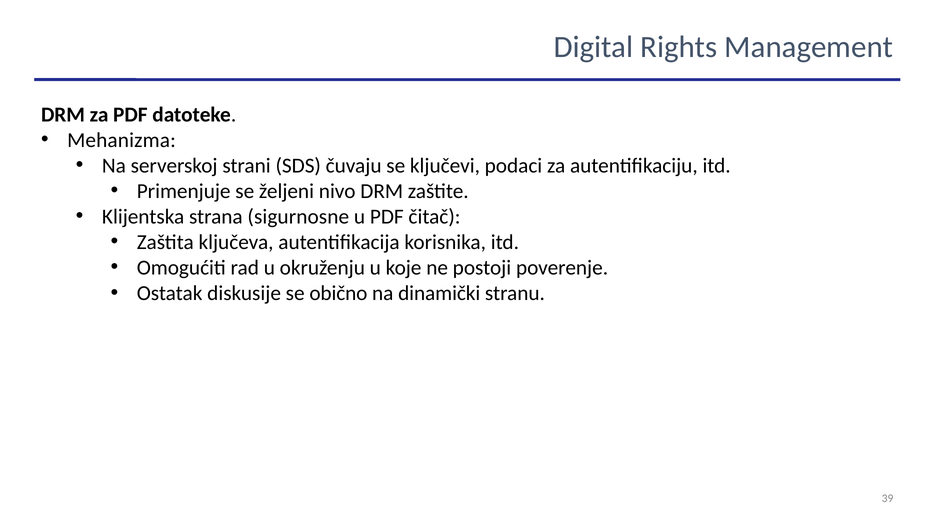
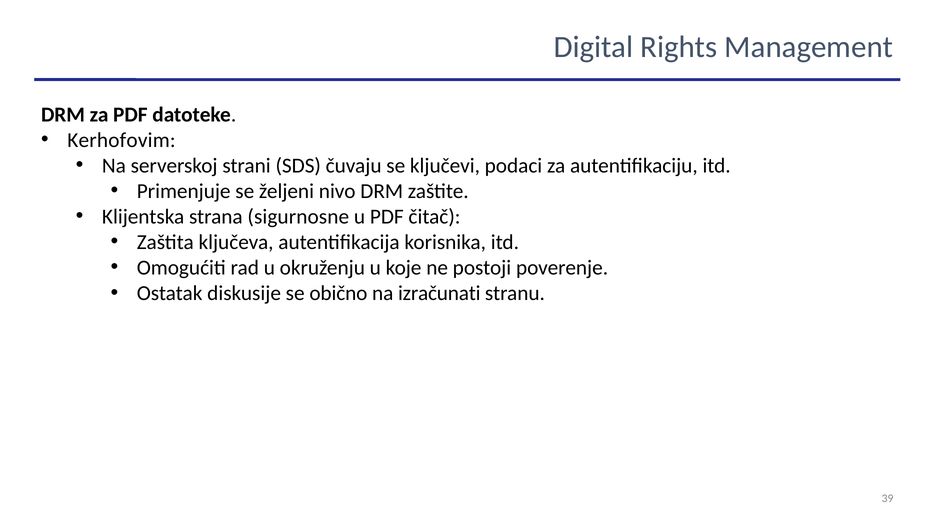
Mehanizma: Mehanizma -> Kerhofovim (121, 140)
dinamički: dinamički -> izračunati (439, 293)
